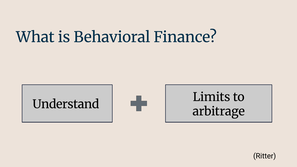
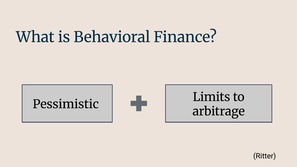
Understand: Understand -> Pessimistic (66, 104)
